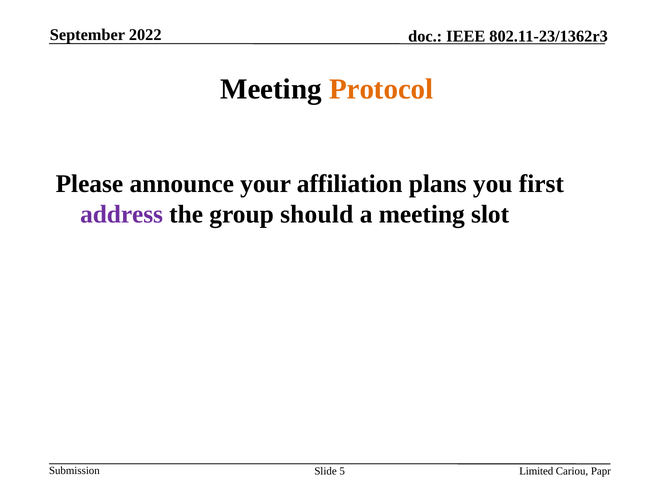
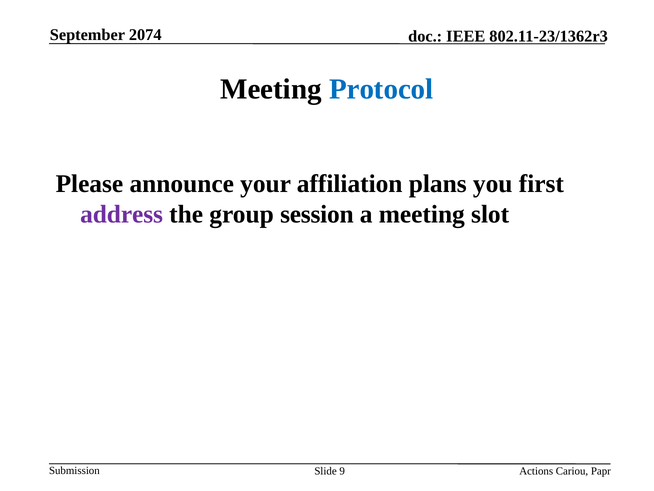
2022: 2022 -> 2074 (145, 35)
Protocol colour: orange -> blue (381, 89)
should: should -> session (317, 214)
5: 5 -> 9 (342, 470)
Limited: Limited -> Actions (536, 470)
